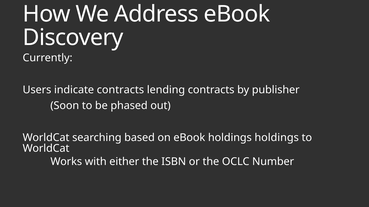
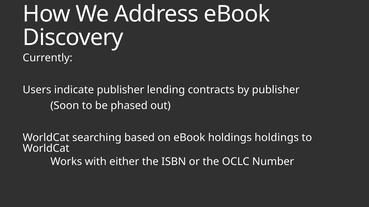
indicate contracts: contracts -> publisher (120, 90)
